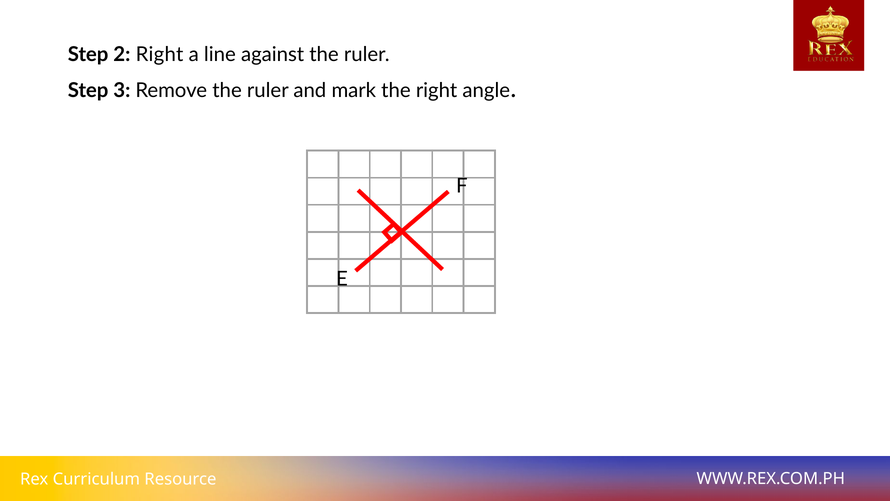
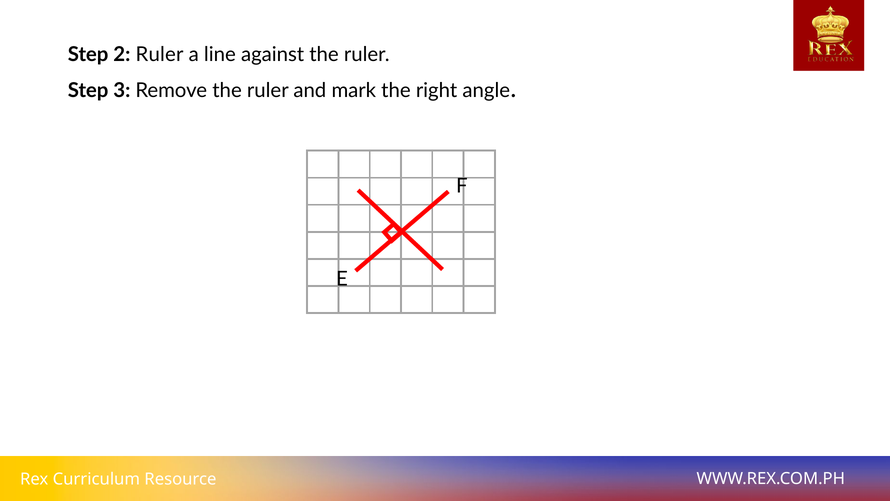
2 Right: Right -> Ruler (160, 54)
